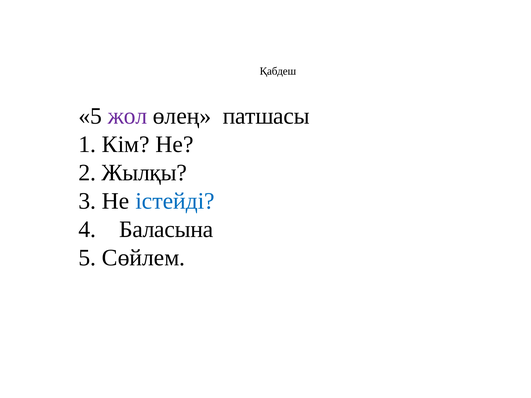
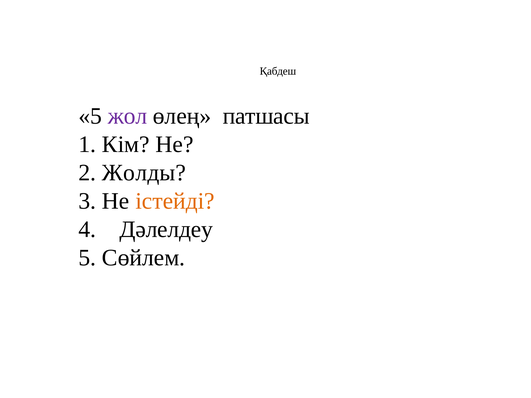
Жылқы: Жылқы -> Жолды (144, 173)
істейді colour: blue -> orange (175, 201)
Баласына: Баласына -> Дәлелдеу (166, 230)
